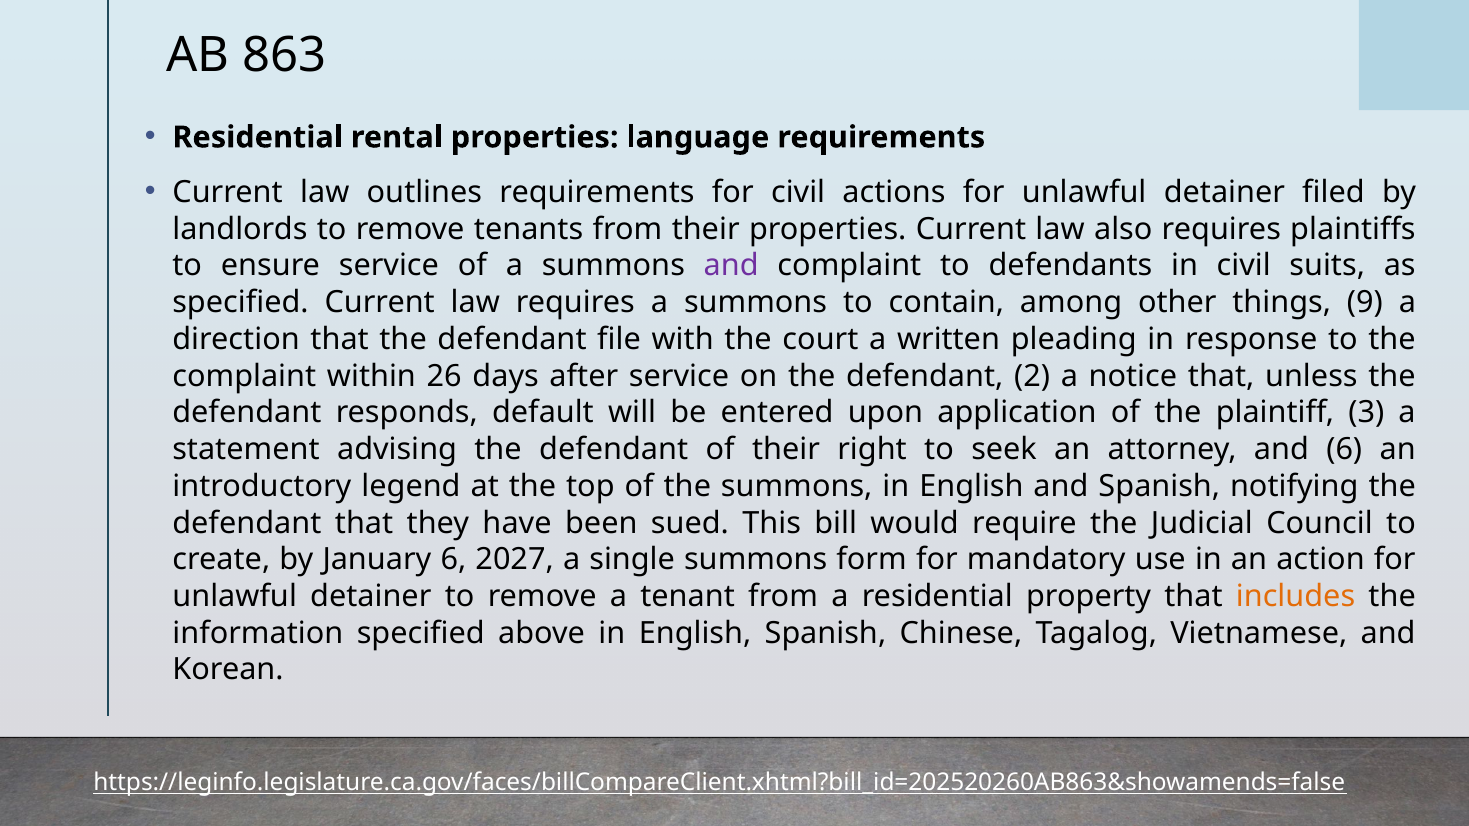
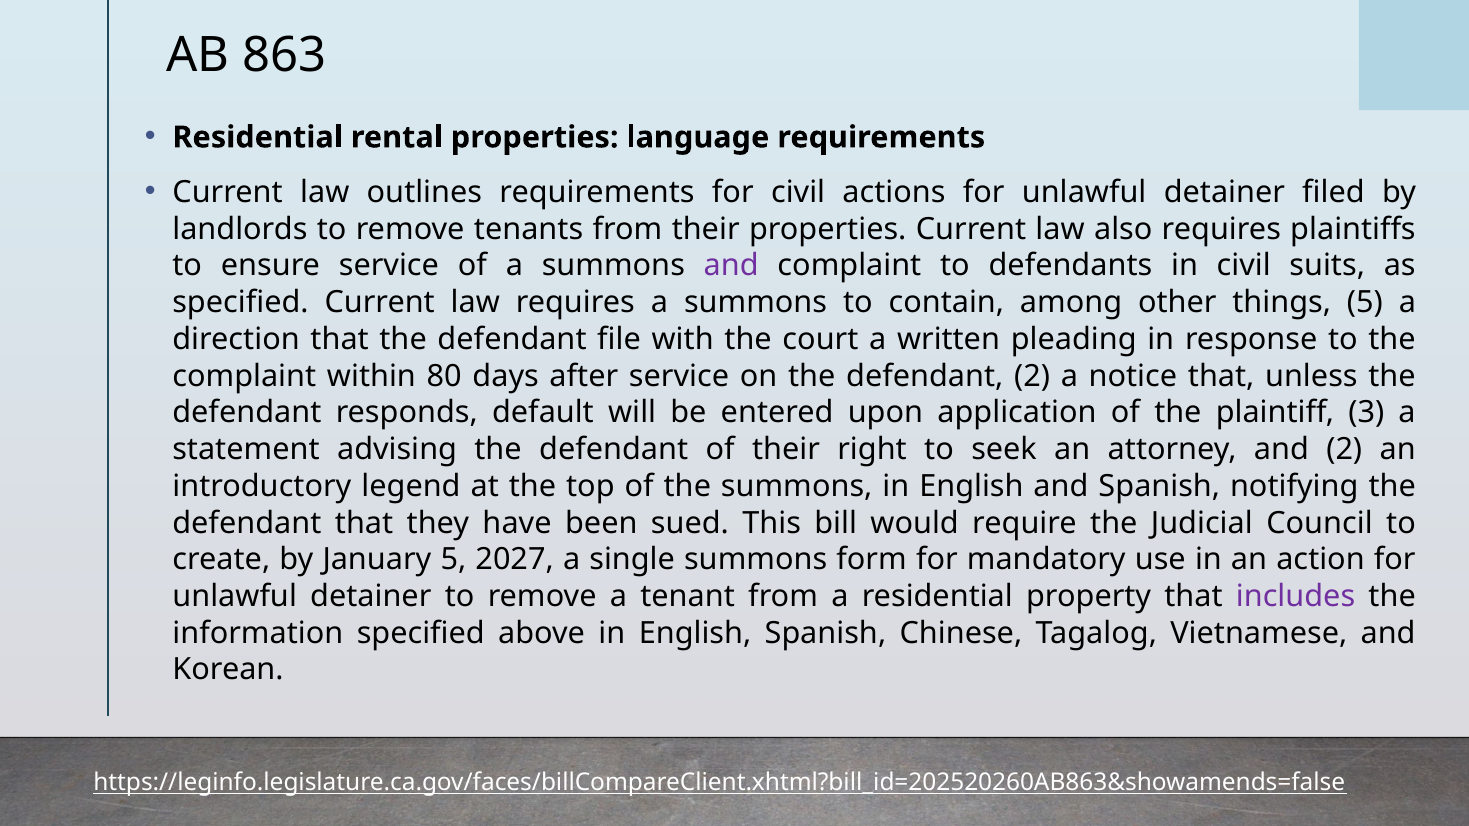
things 9: 9 -> 5 (1365, 303)
26: 26 -> 80 (444, 376)
and 6: 6 -> 2 (1344, 450)
January 6: 6 -> 5 (453, 560)
includes colour: orange -> purple (1296, 597)
